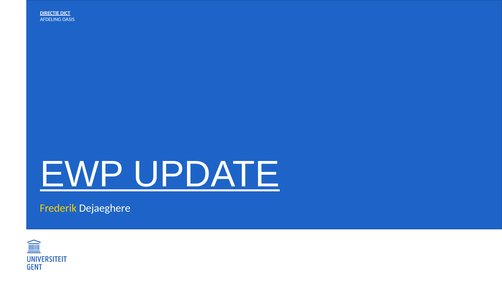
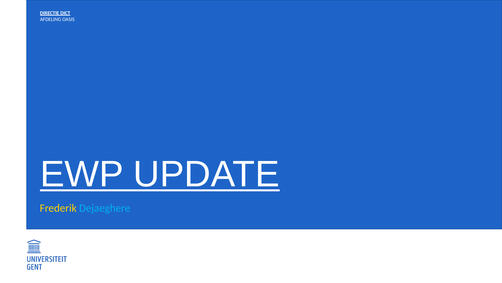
Dejaeghere colour: white -> light blue (105, 208)
